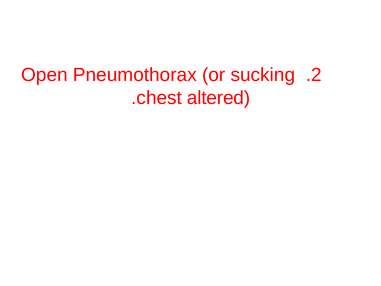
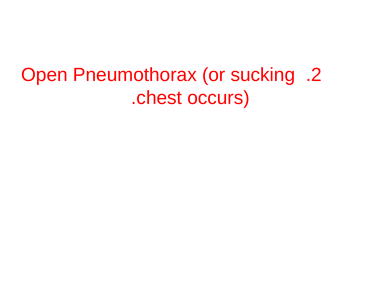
altered: altered -> occurs (218, 98)
